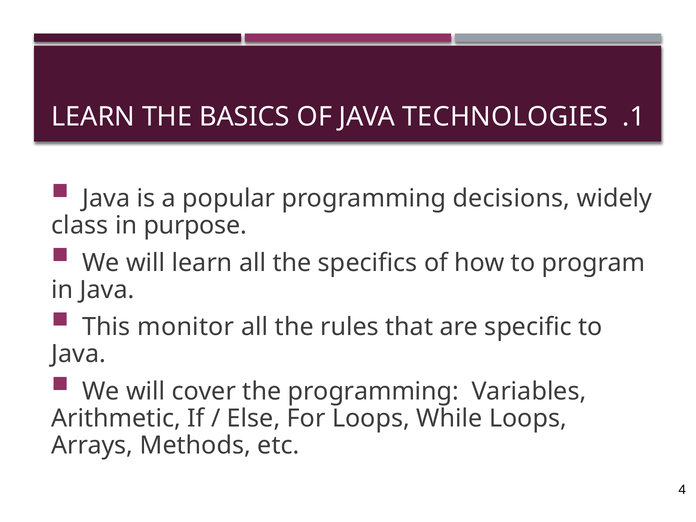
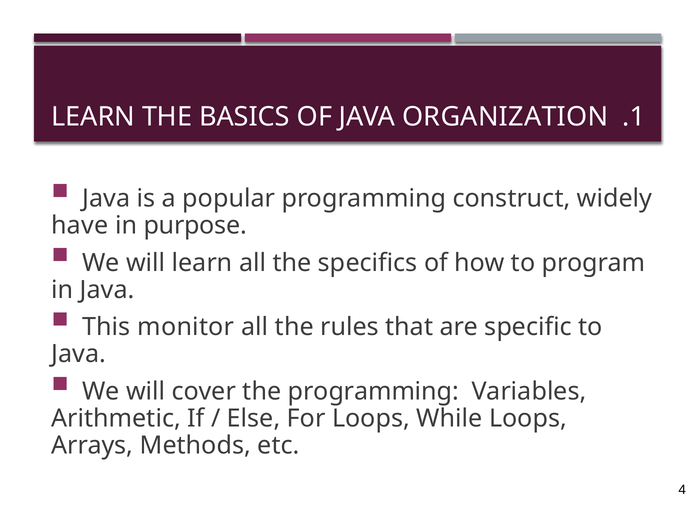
TECHNOLOGIES: TECHNOLOGIES -> ORGANIZATION (505, 117)
decisions: decisions -> construct (512, 198)
class: class -> have (80, 226)
